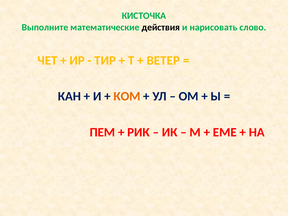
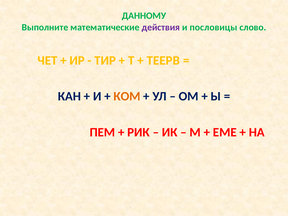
КИСТОЧКА: КИСТОЧКА -> ДАННОМУ (144, 16)
действия colour: black -> purple (161, 27)
нарисовать: нарисовать -> пословицы (213, 27)
ВЕТЕР: ВЕТЕР -> ТЕЕРВ (163, 60)
